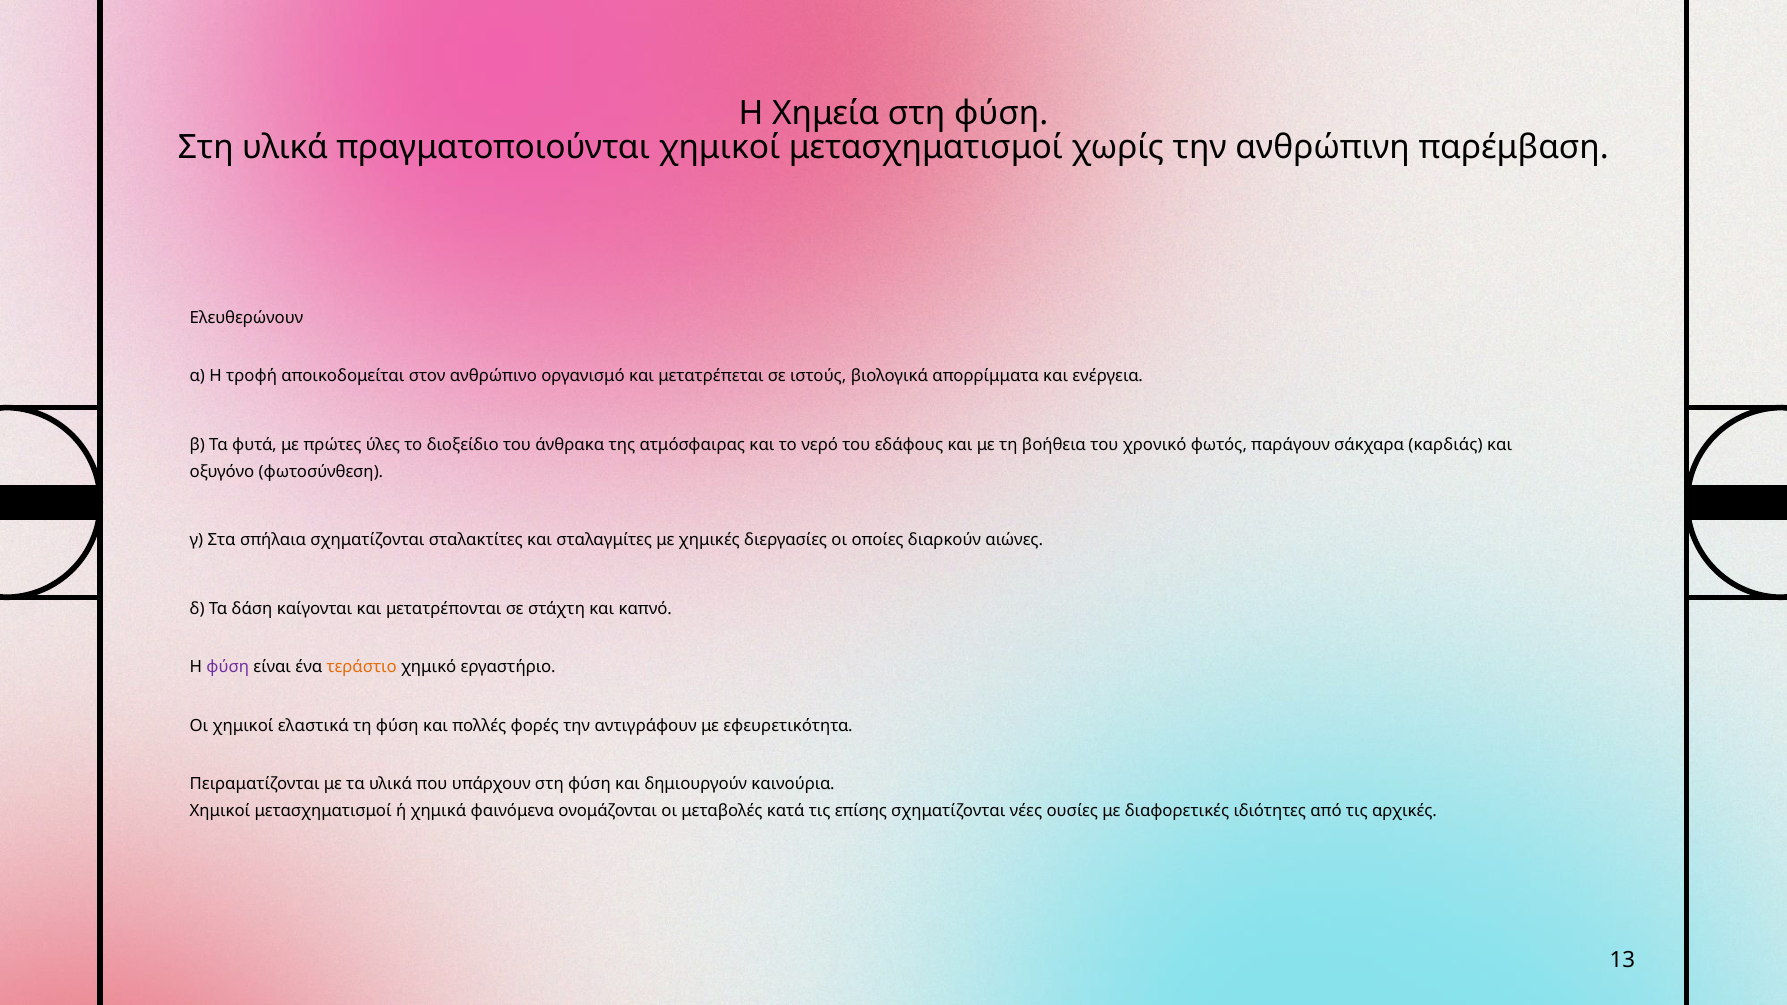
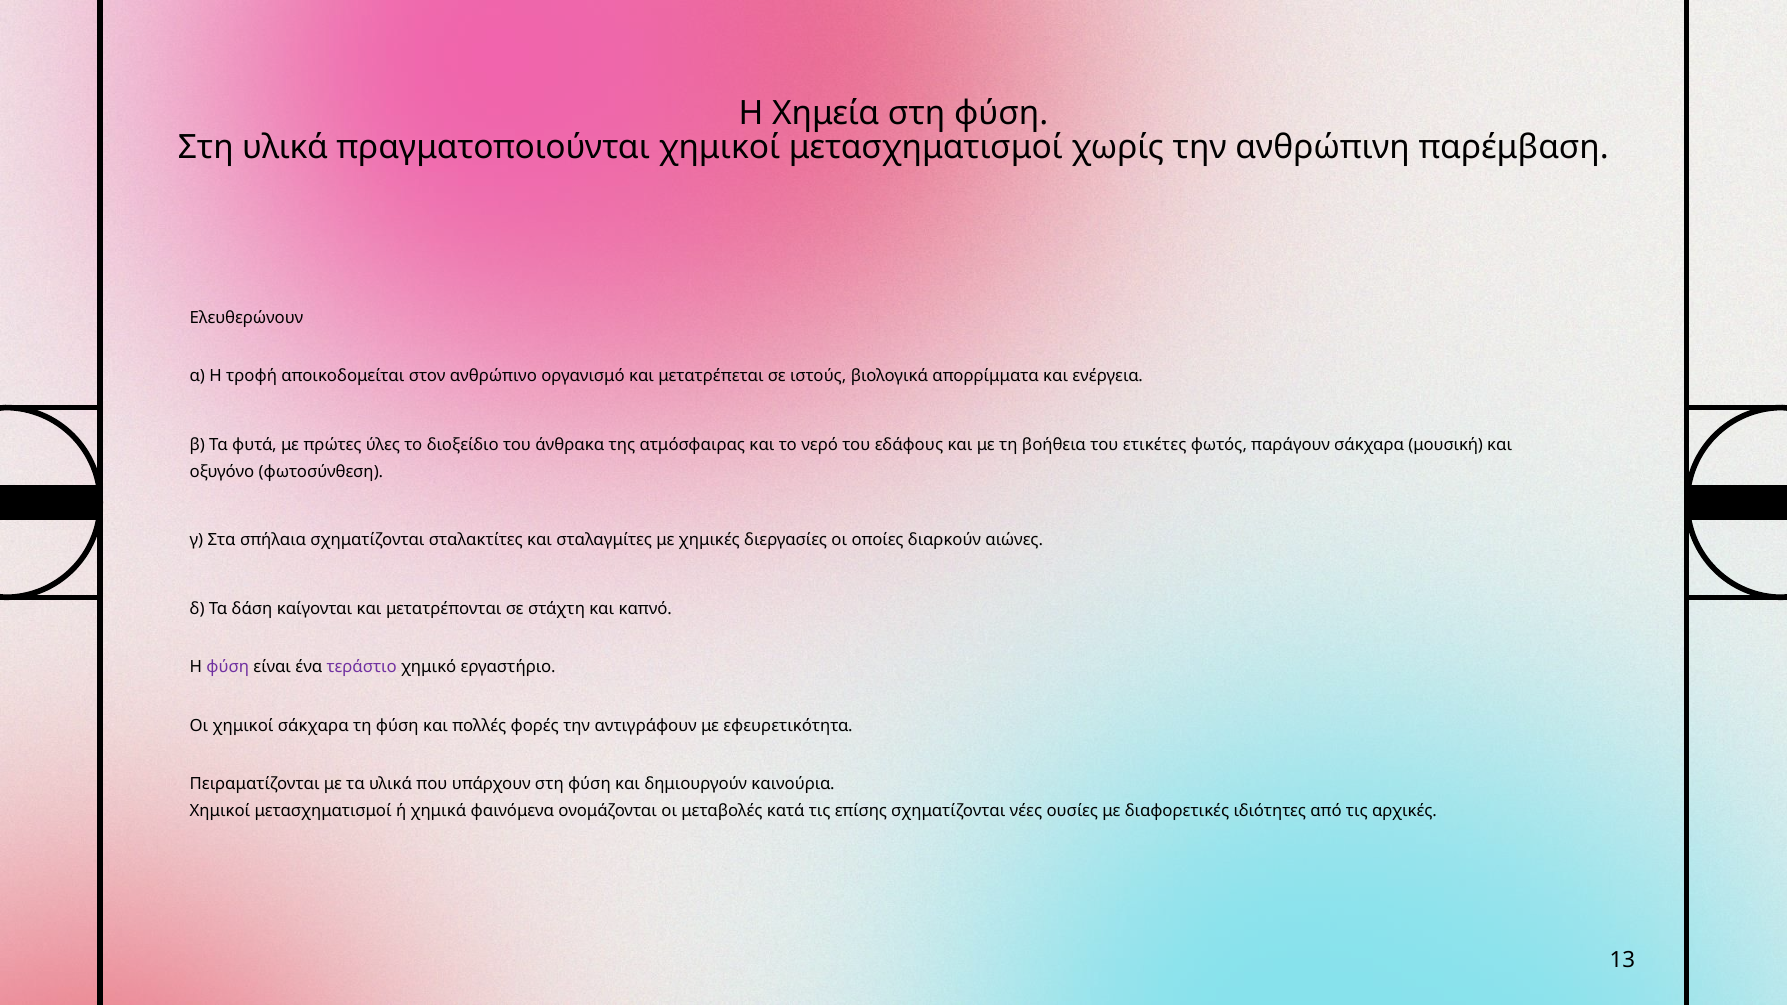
χρονικό: χρονικό -> ετικέτες (1155, 445)
καρδιάς: καρδιάς -> μουσική (1446, 445)
τεράστιο colour: orange -> purple (362, 668)
χημικοί ελαστικά: ελαστικά -> σάκχαρα (313, 726)
